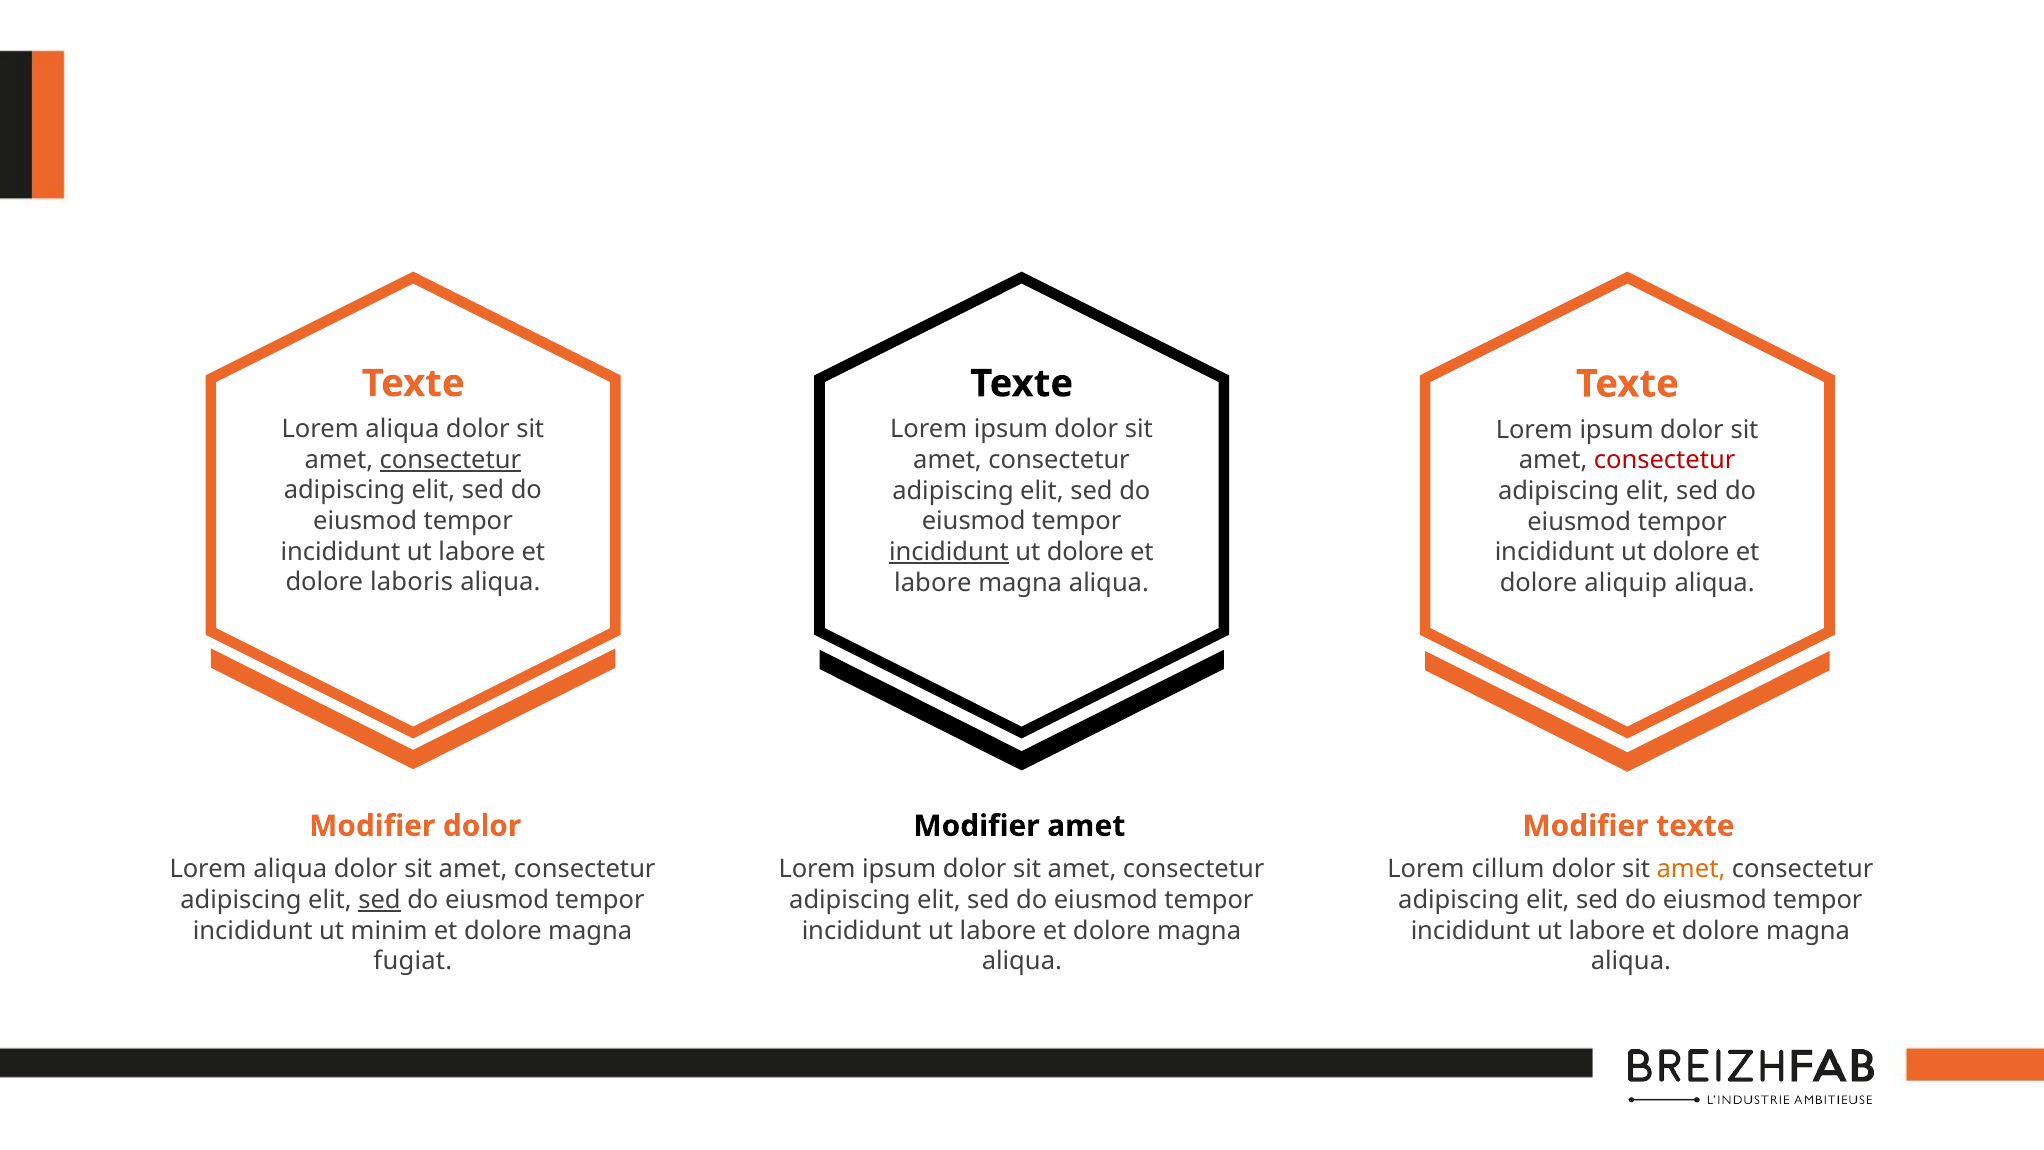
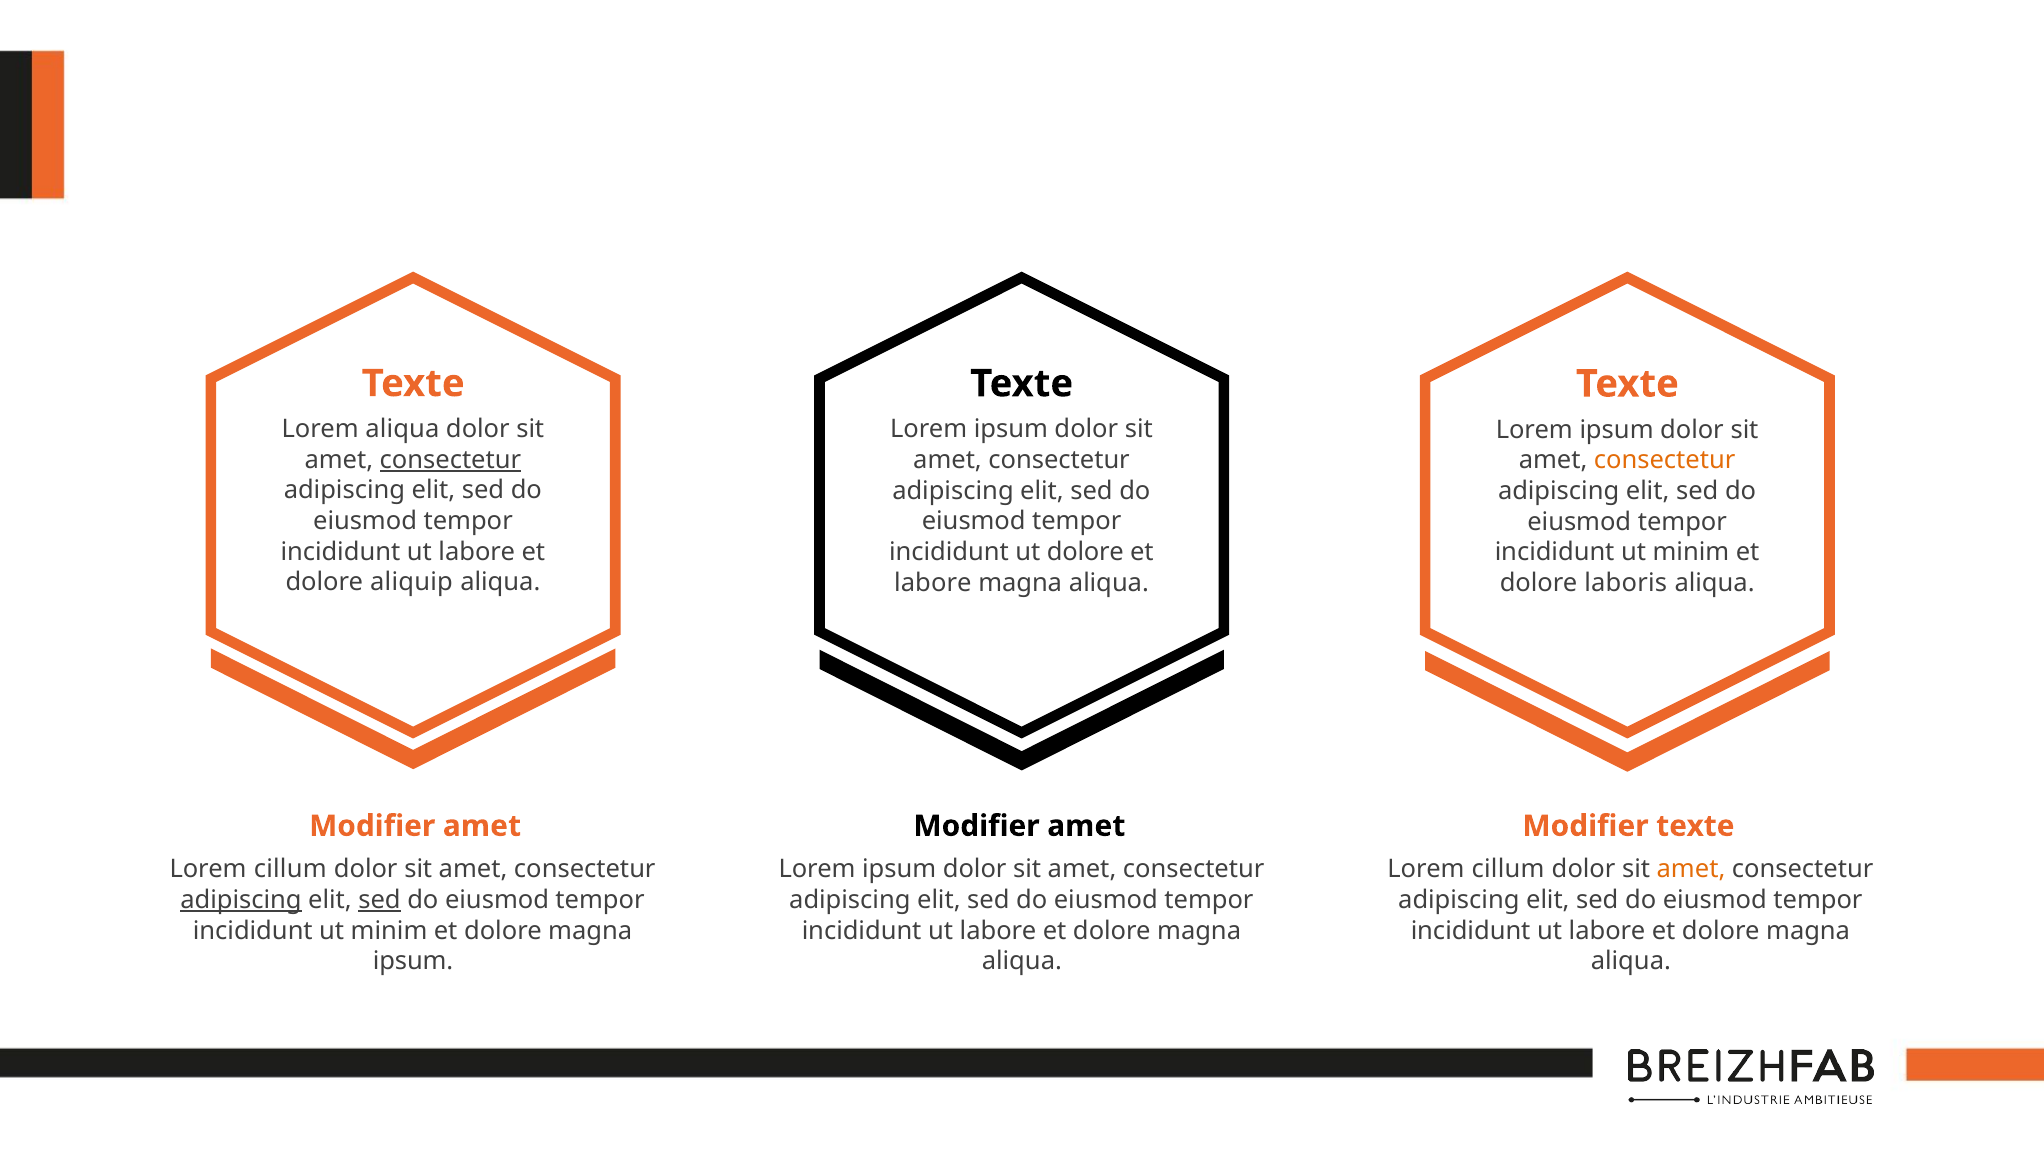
consectetur colour: red -> orange (1665, 460)
incididunt underline: present -> none (949, 552)
dolore: dolore -> minim (1691, 552)
laboris: laboris -> aliquip (412, 582)
aliquip: aliquip -> laboris (1626, 583)
dolor: dolor -> amet (482, 826)
aliqua: aliqua -> cillum (290, 869)
adipiscing underline: none -> present (241, 900)
fugiat: fugiat -> ipsum (413, 961)
